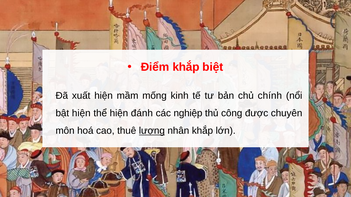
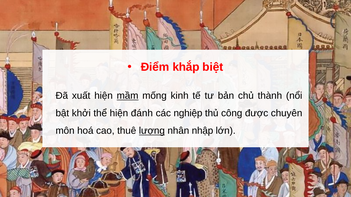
mầm underline: none -> present (128, 96)
chính: chính -> thành (270, 96)
bật hiện: hiện -> khởi (81, 114)
nhân khắp: khắp -> nhập (202, 131)
